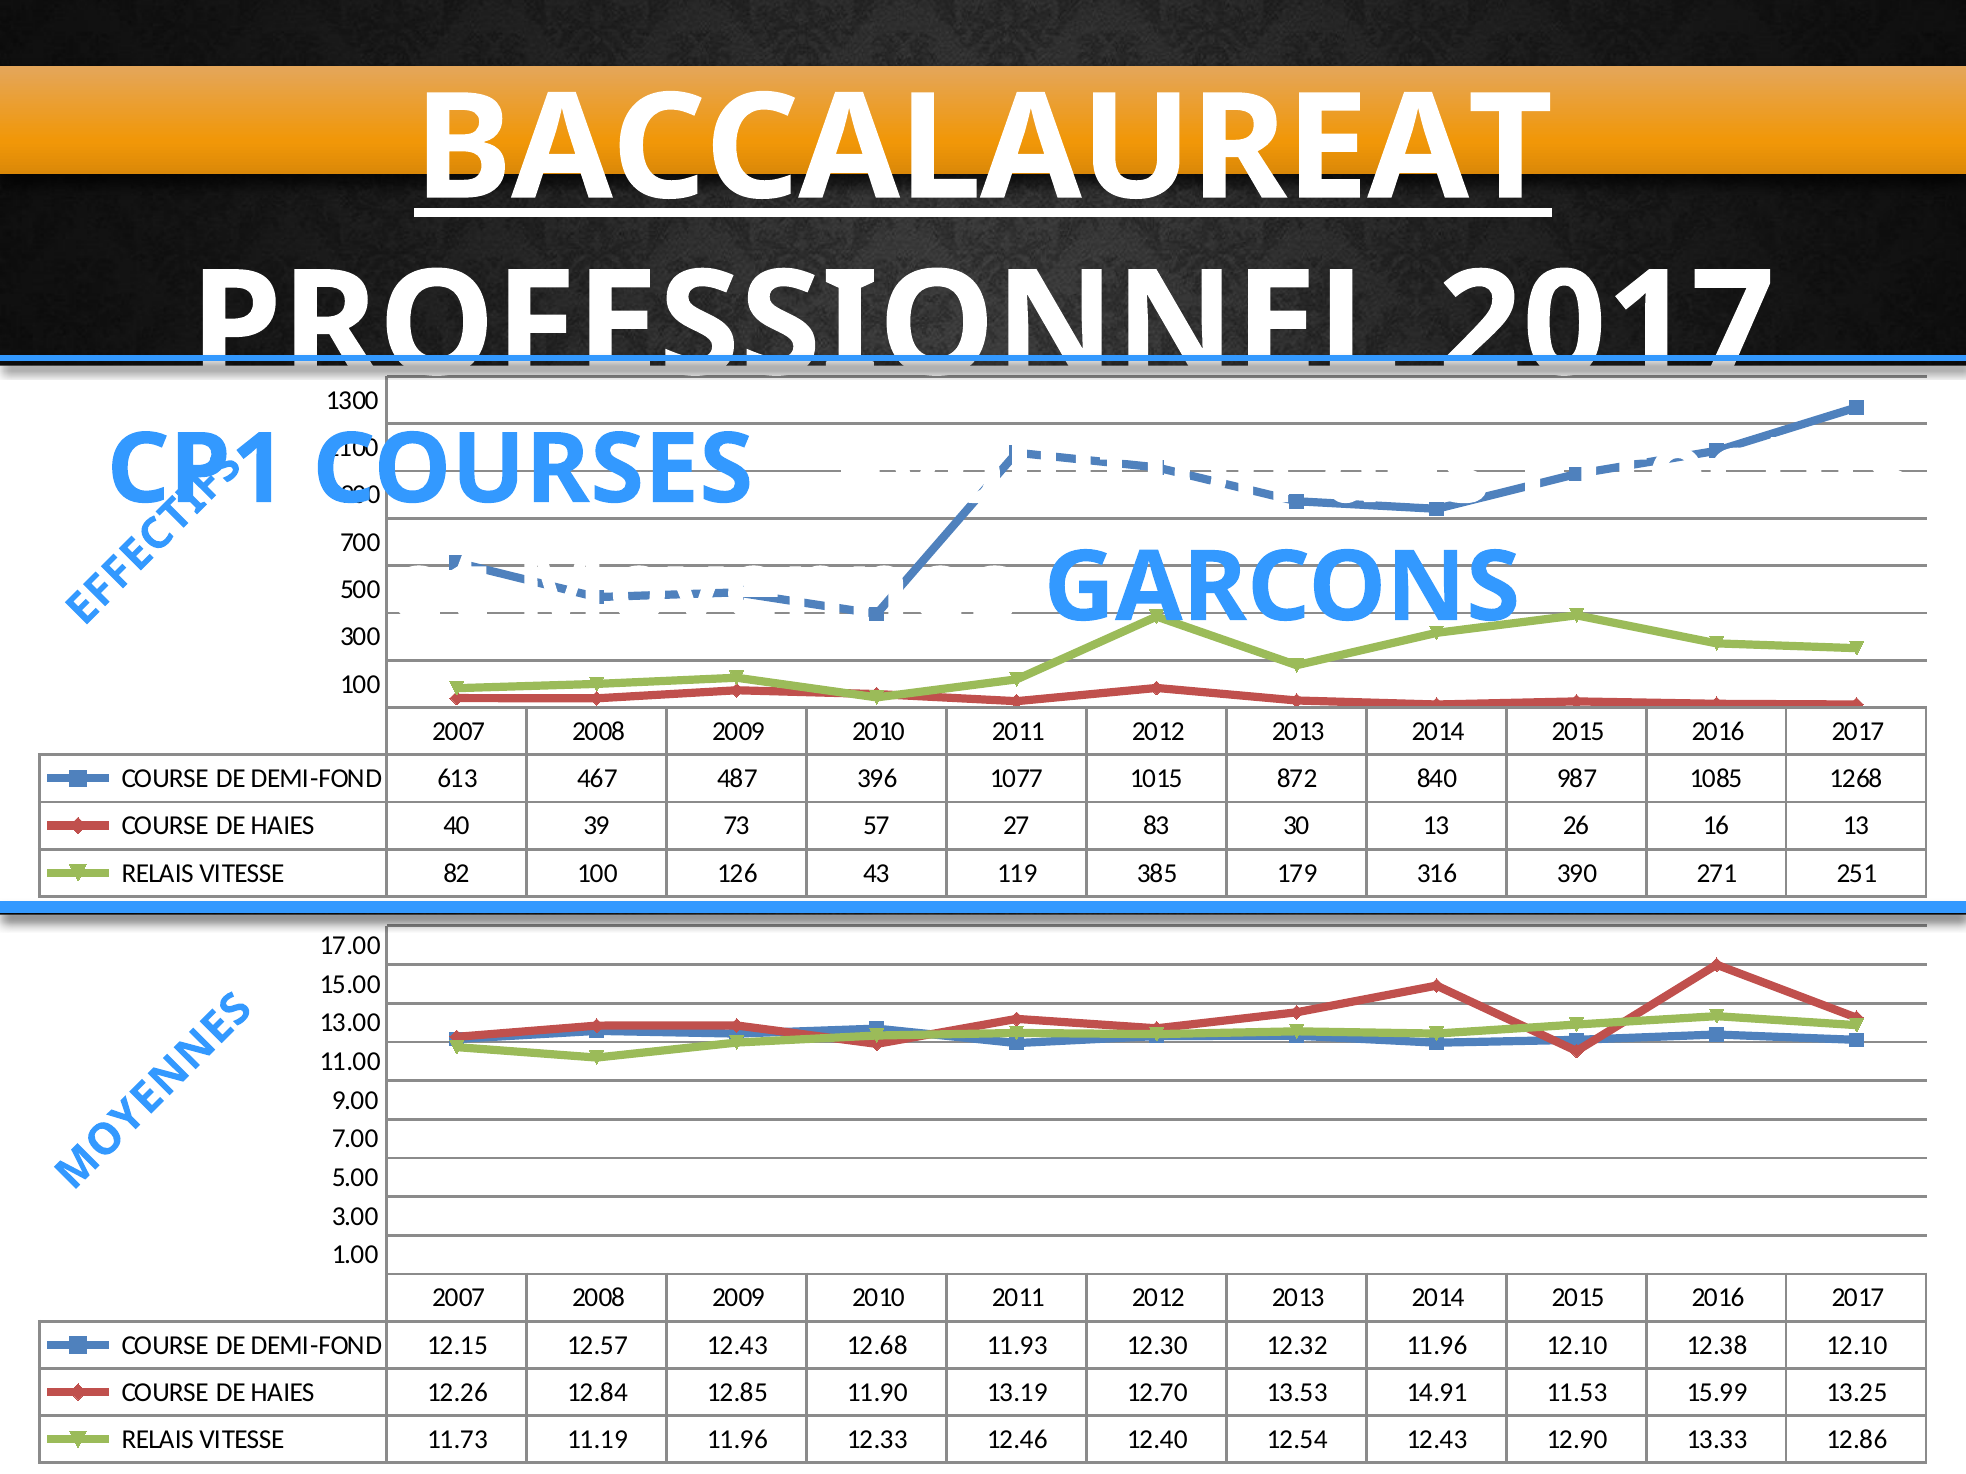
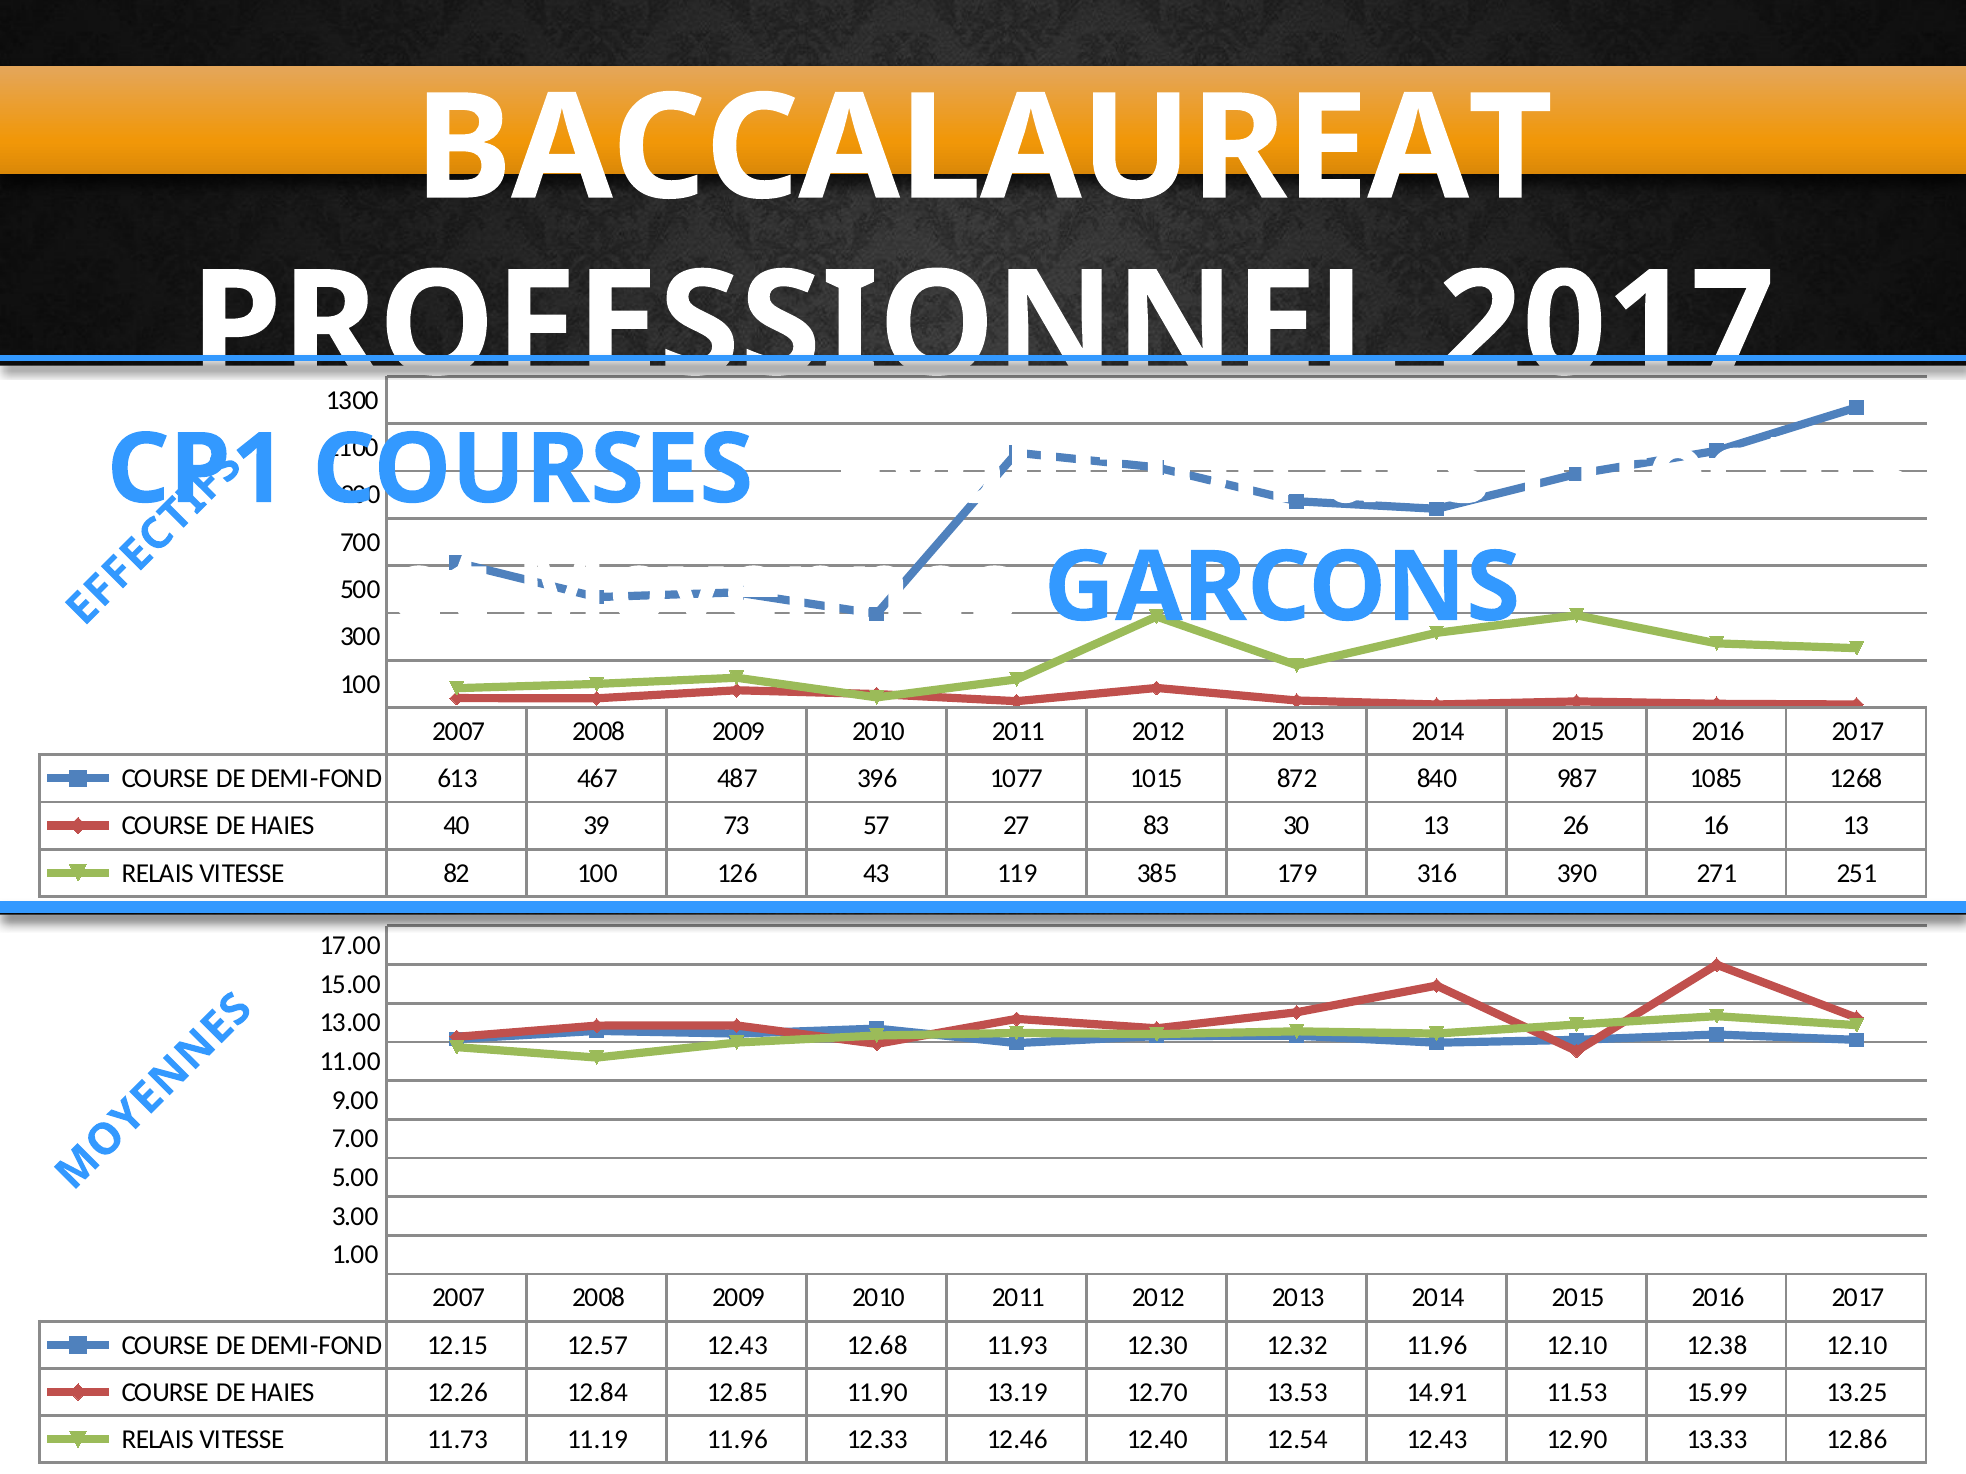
BACCALAUREAT underline: present -> none (984, 149)
